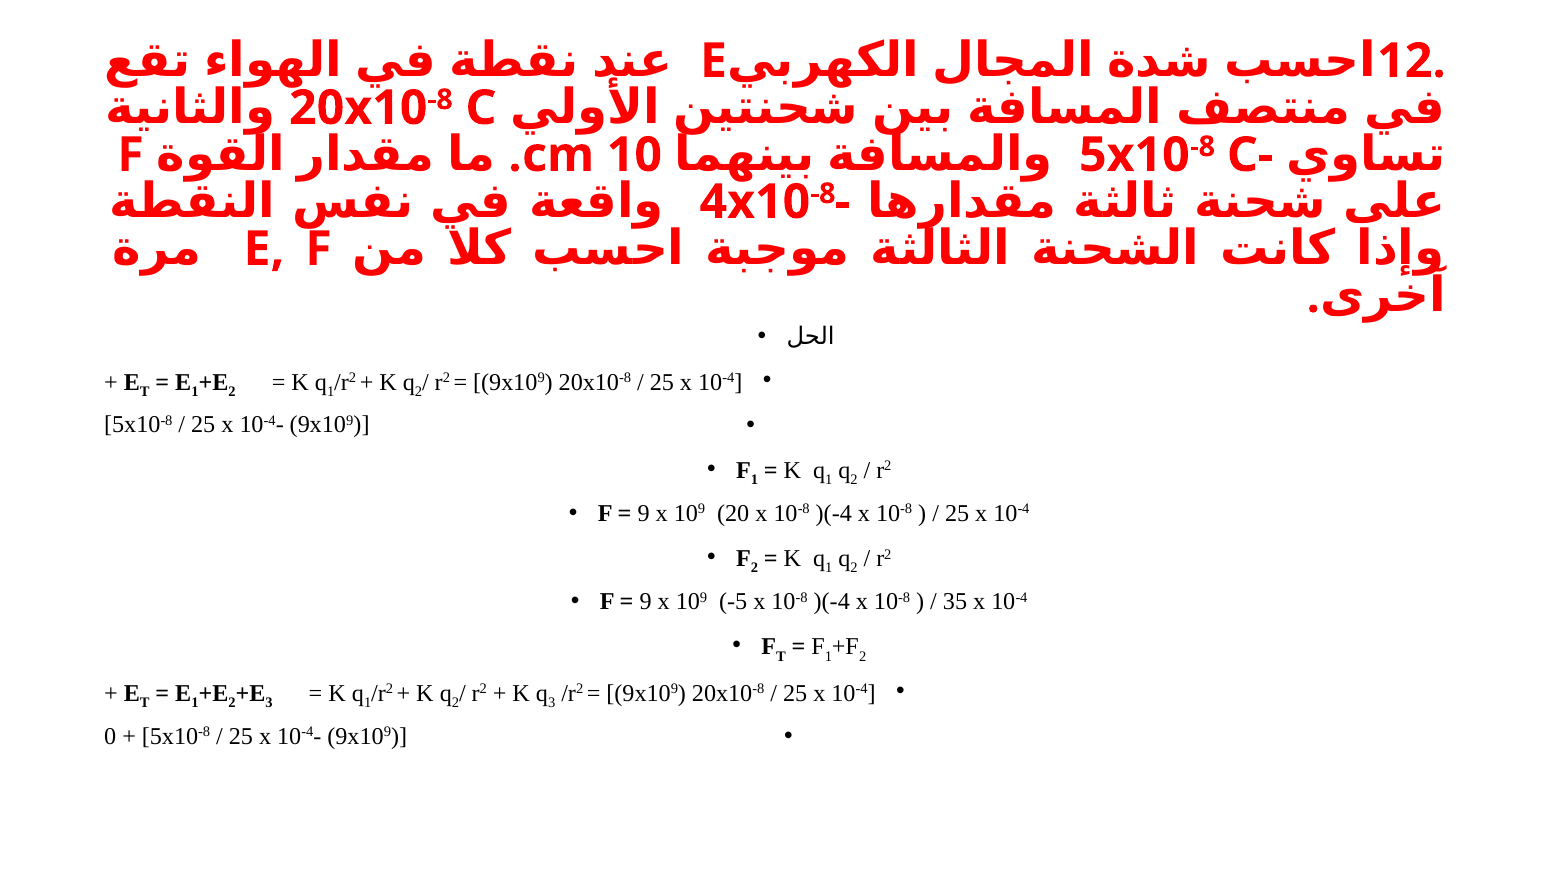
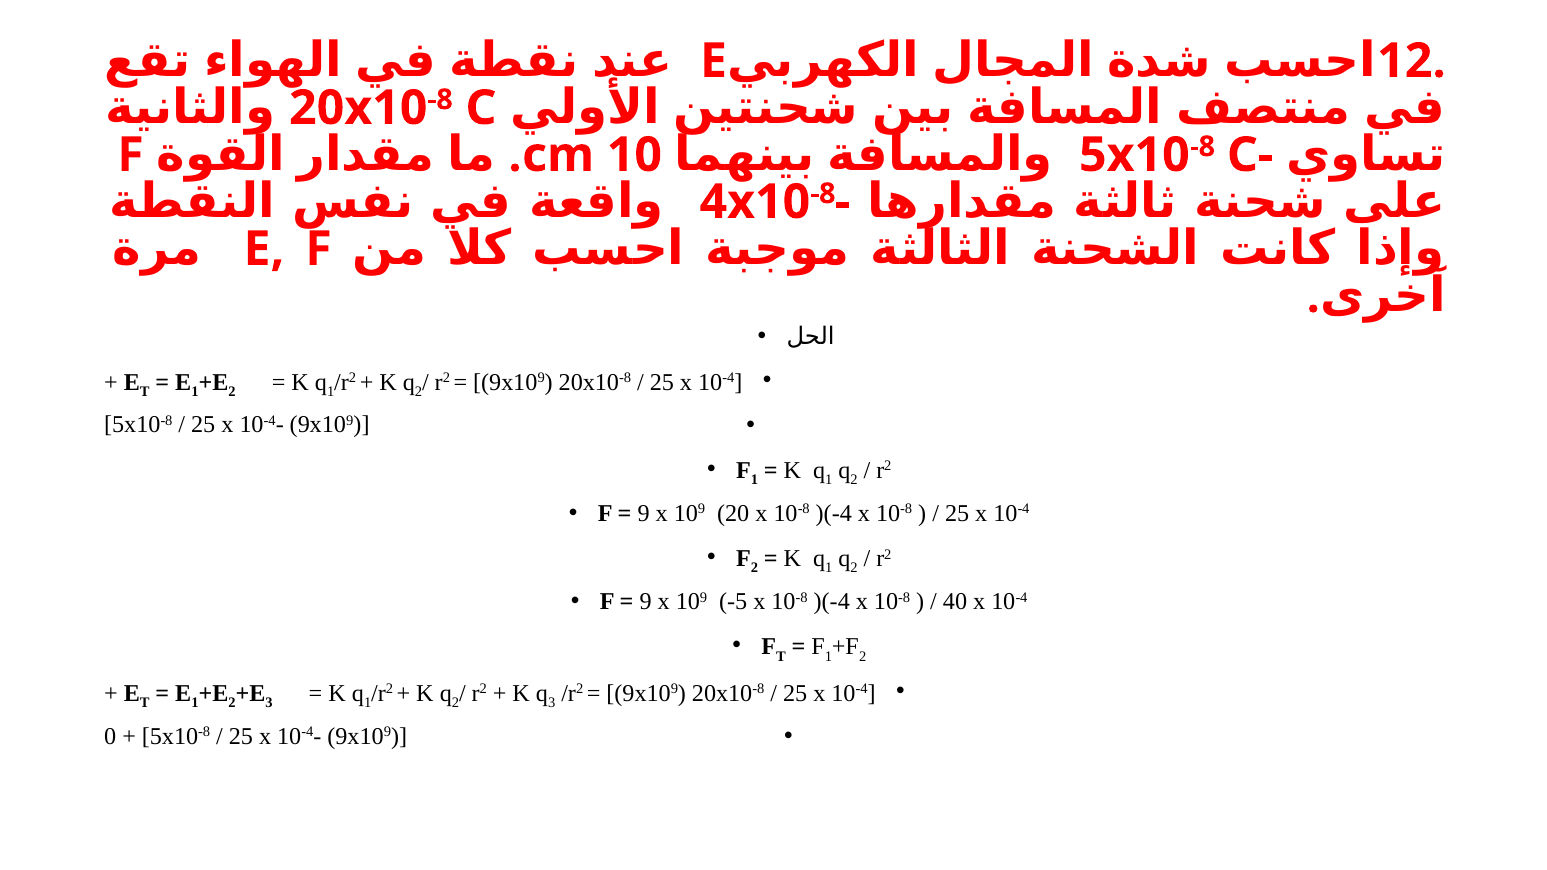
35: 35 -> 40 (955, 602)
